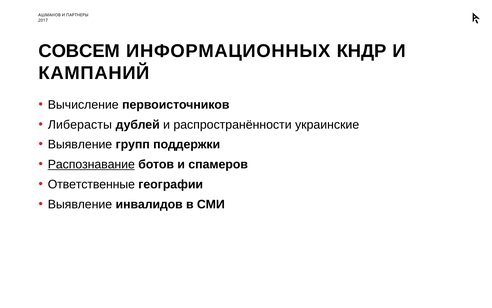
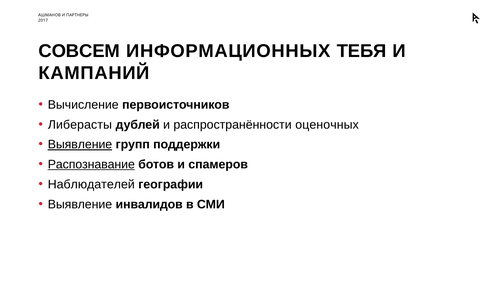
КНДР: КНДР -> ТЕБЯ (362, 51)
украинские: украинские -> оценочных (327, 124)
Выявление underline: none -> present (80, 144)
Ответственные: Ответственные -> Наблюдателей (91, 184)
